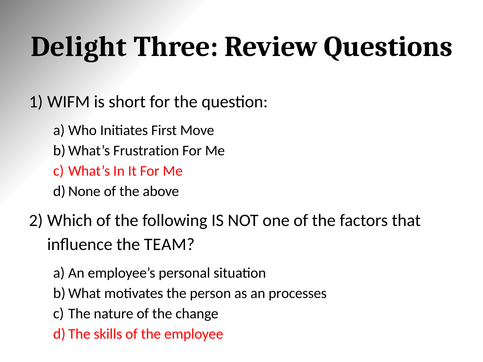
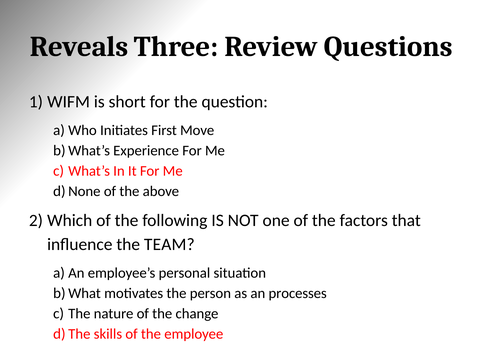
Delight: Delight -> Reveals (79, 47)
Frustration: Frustration -> Experience (146, 151)
